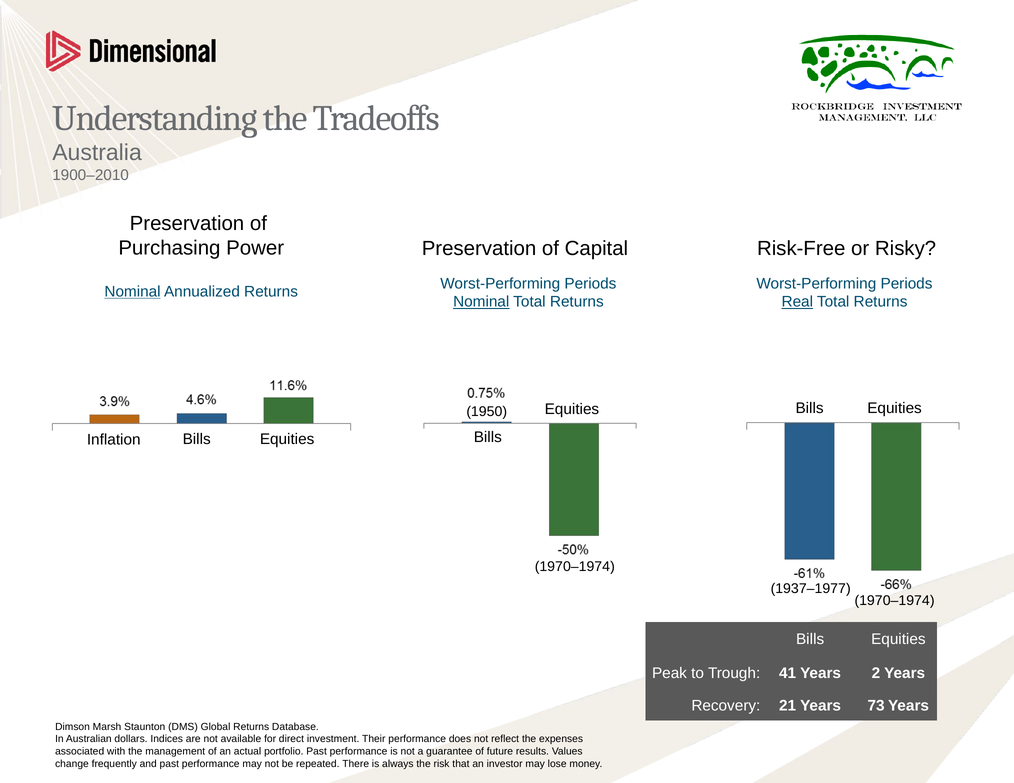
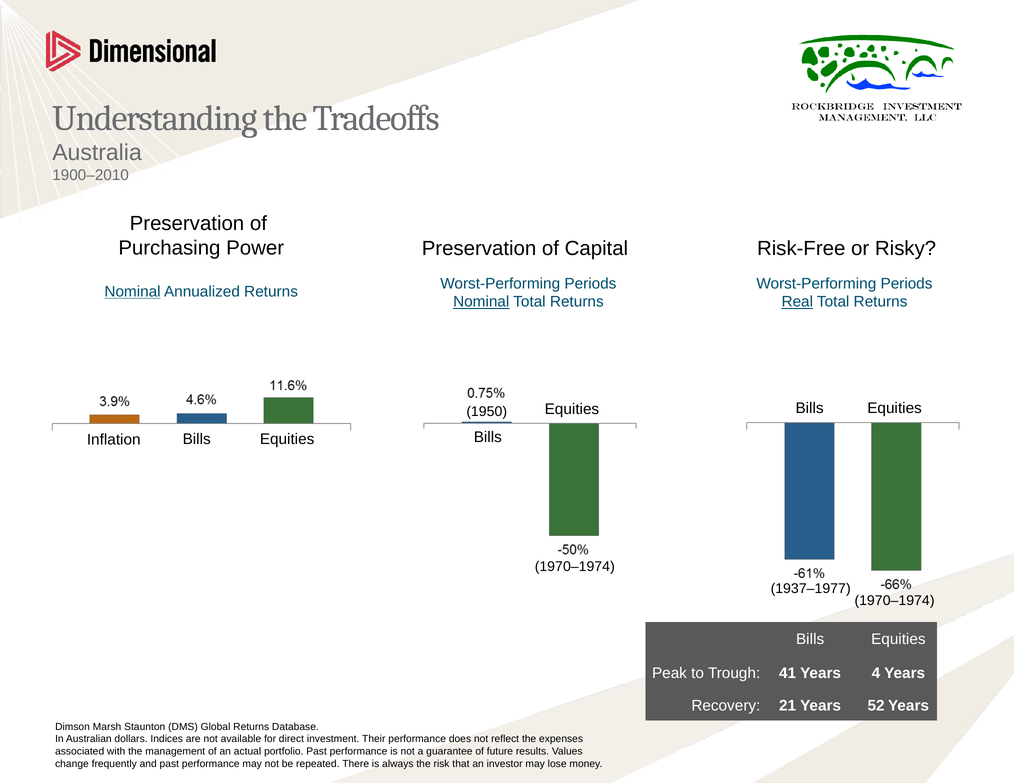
2: 2 -> 4 (876, 674)
73: 73 -> 52 (876, 706)
